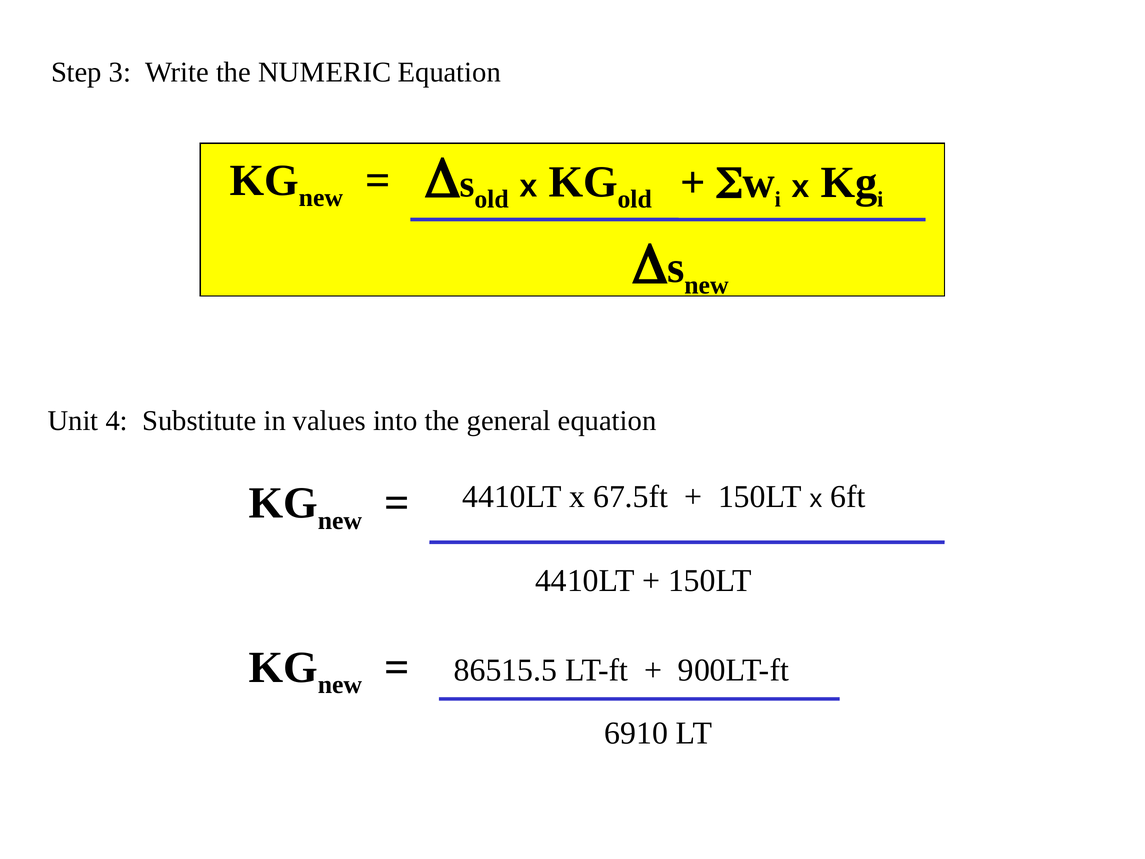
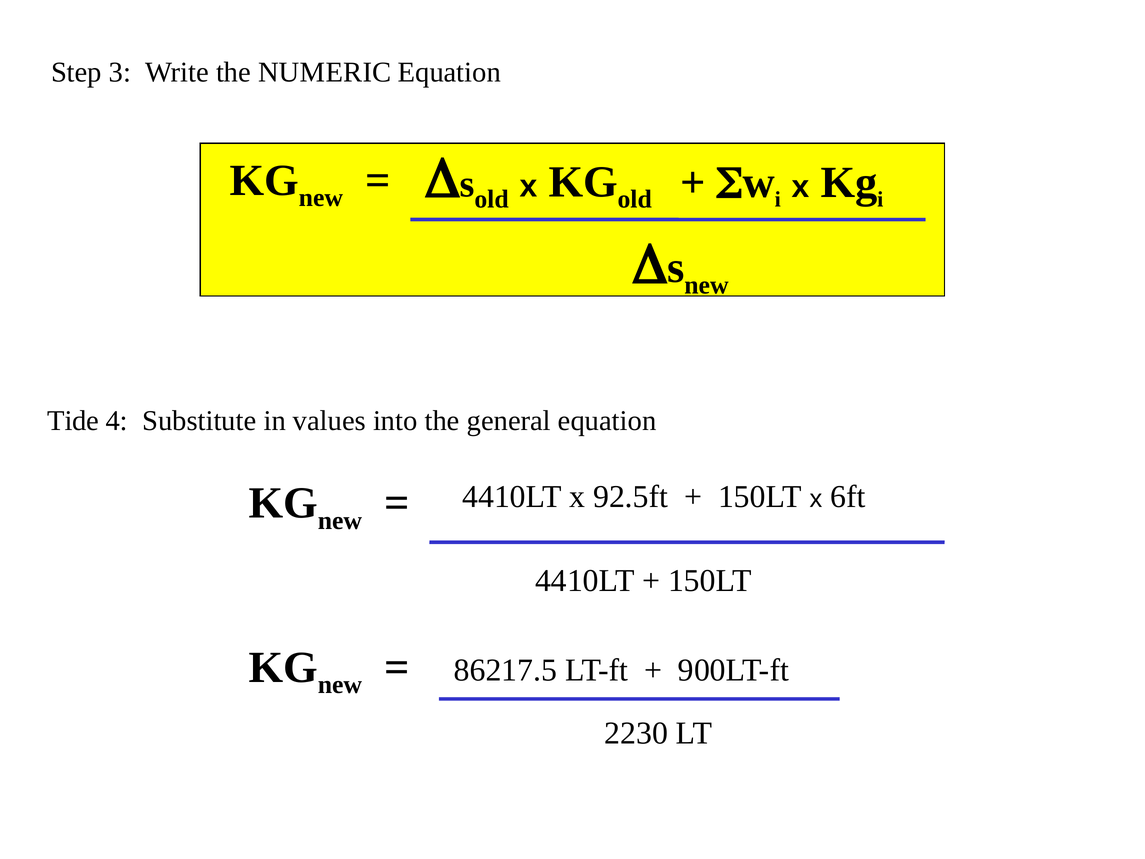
Unit: Unit -> Tide (73, 421)
67.5ft: 67.5ft -> 92.5ft (631, 497)
86515.5: 86515.5 -> 86217.5 (505, 670)
6910: 6910 -> 2230 (636, 733)
